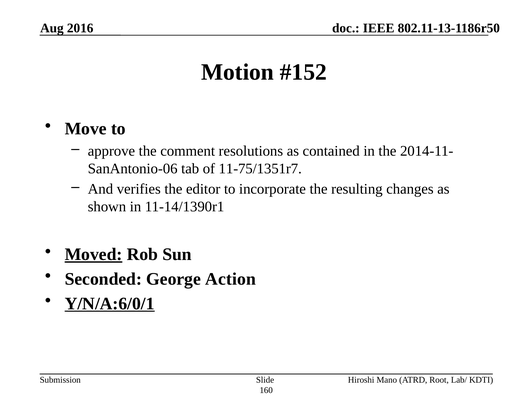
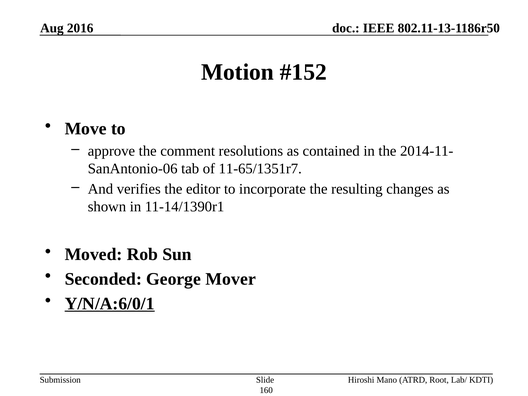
11-75/1351r7: 11-75/1351r7 -> 11-65/1351r7 (260, 169)
Moved underline: present -> none (94, 254)
Action: Action -> Mover (231, 279)
